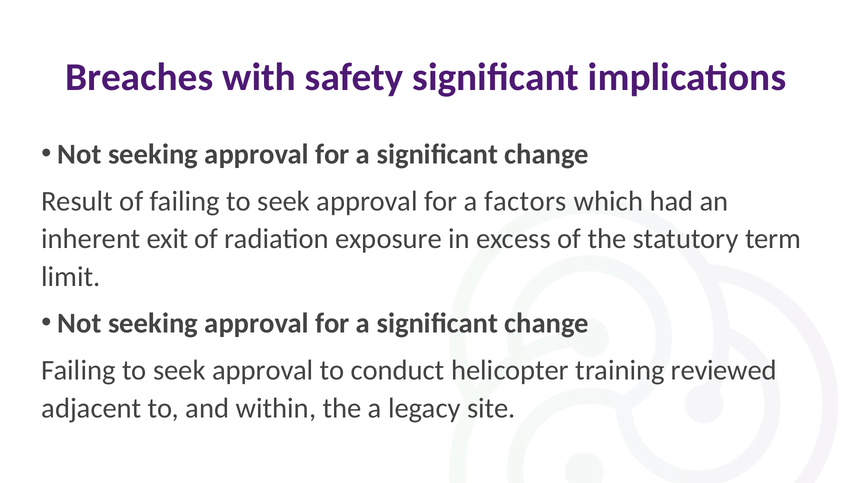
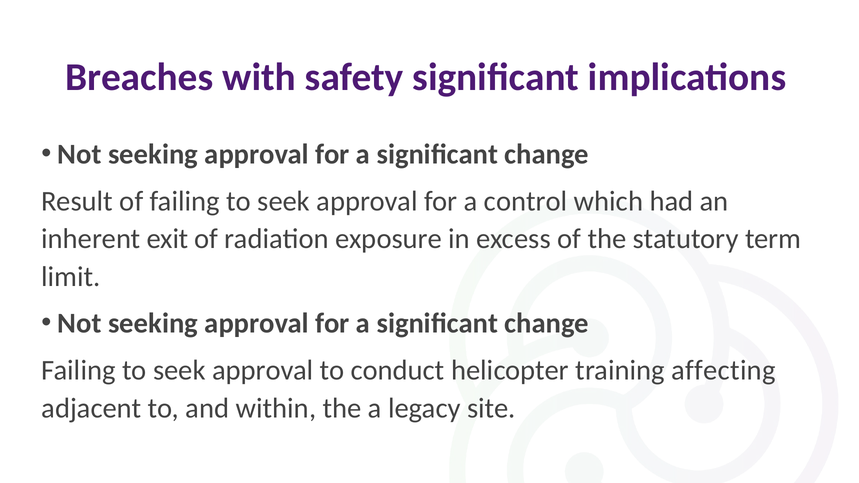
factors: factors -> control (526, 201)
reviewed: reviewed -> affecting (723, 370)
